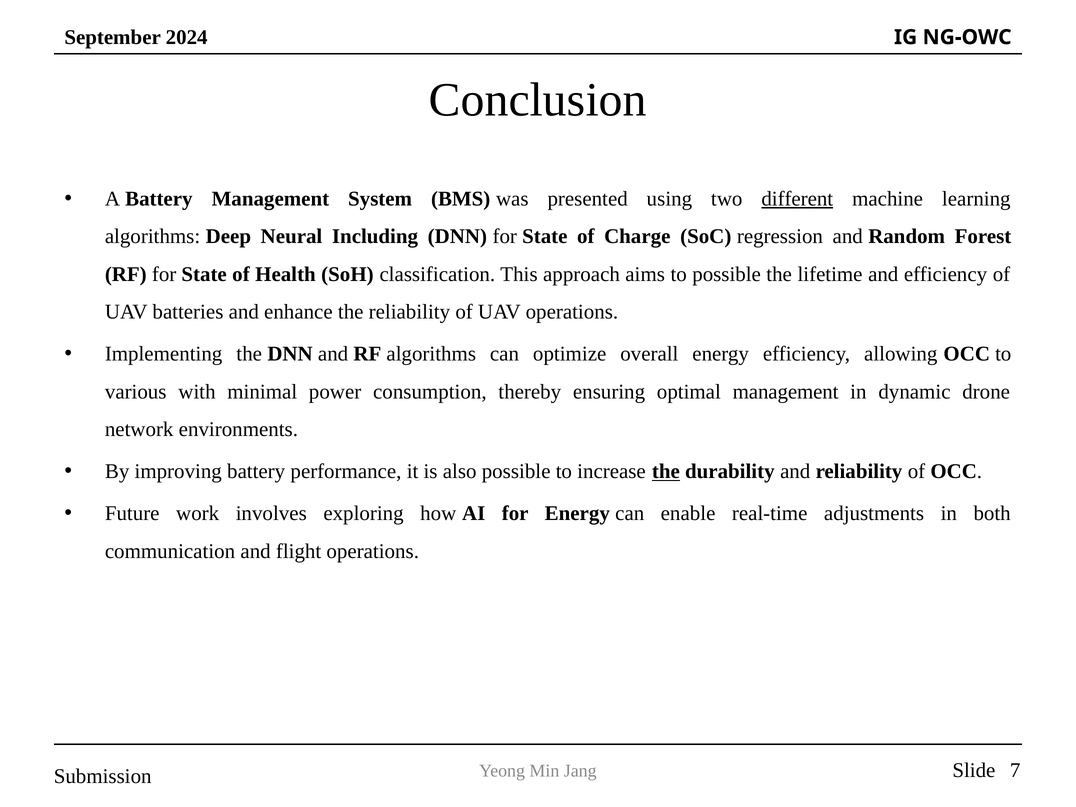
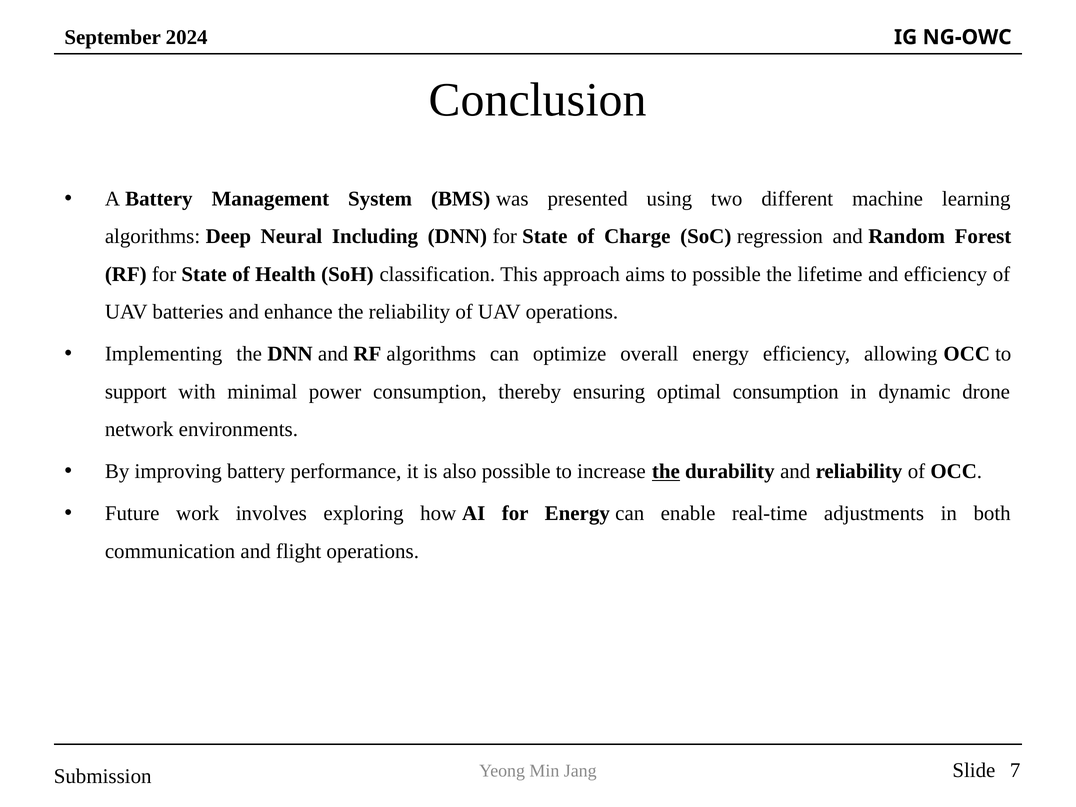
different underline: present -> none (797, 199)
various: various -> support (136, 392)
optimal management: management -> consumption (786, 392)
